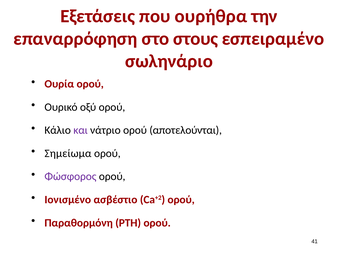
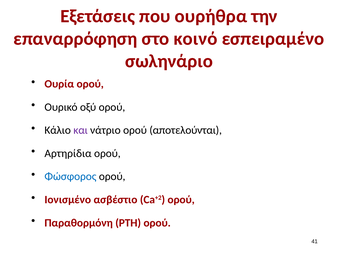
στους: στους -> κοινό (195, 39)
Σημείωμα: Σημείωμα -> Αρτηρίδια (68, 154)
Φώσφορος colour: purple -> blue (70, 177)
